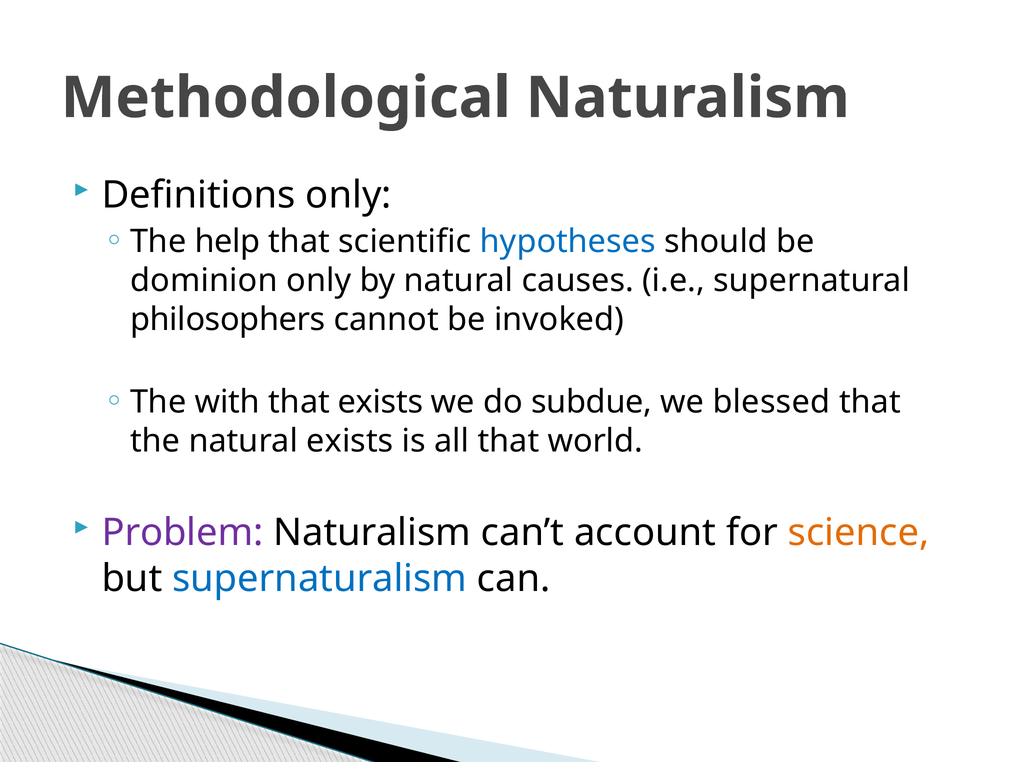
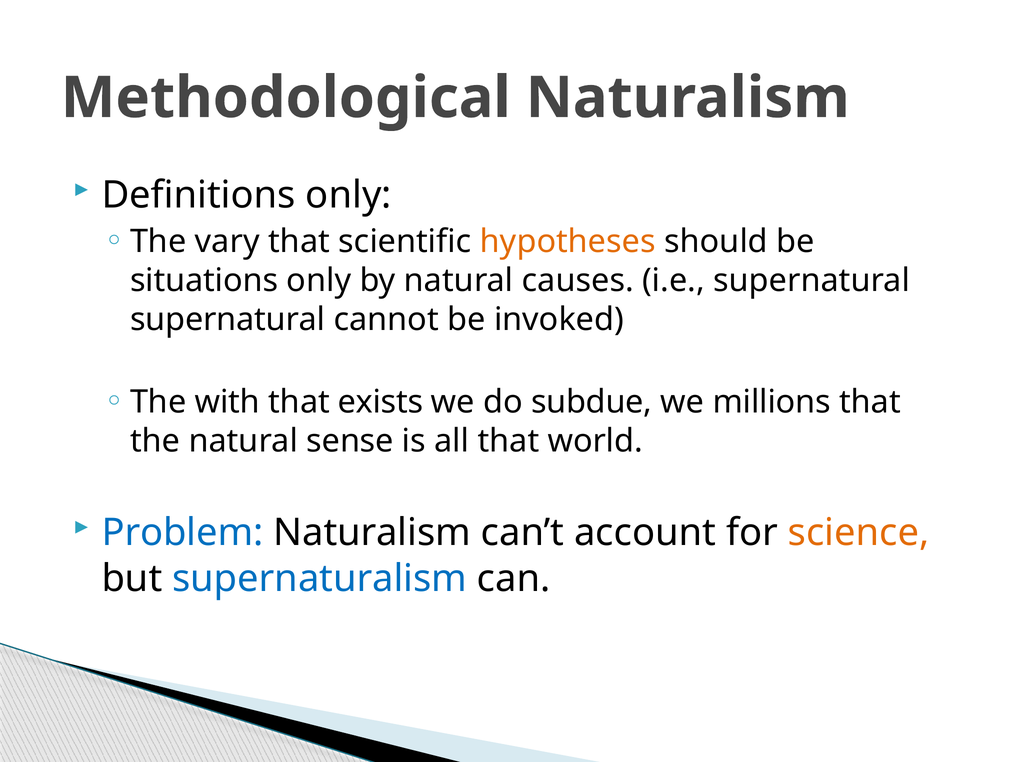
help: help -> vary (227, 242)
hypotheses colour: blue -> orange (568, 242)
dominion: dominion -> situations (204, 281)
philosophers: philosophers -> supernatural (228, 320)
blessed: blessed -> millions (772, 402)
natural exists: exists -> sense (350, 441)
Problem colour: purple -> blue (182, 533)
